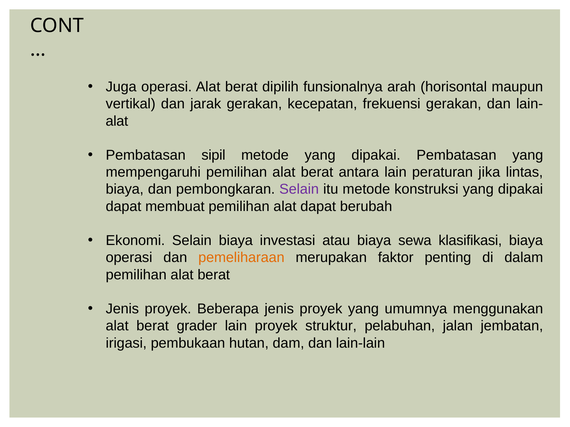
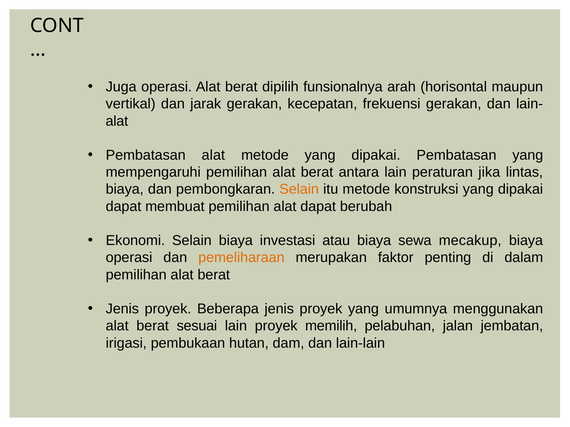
Pembatasan sipil: sipil -> alat (213, 155)
Selain colour: purple -> orange (299, 190)
klasifikasi: klasifikasi -> mecakup (470, 241)
grader: grader -> sesuai (197, 326)
struktur: struktur -> memilih (331, 326)
